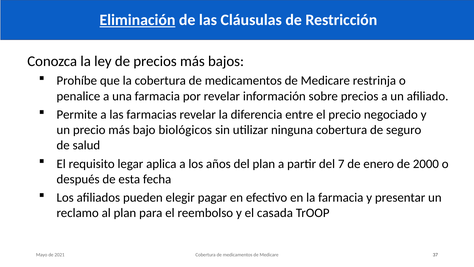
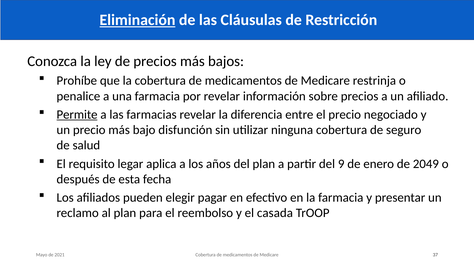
Permite underline: none -> present (77, 114)
biológicos: biológicos -> disfunción (185, 130)
7: 7 -> 9 (341, 164)
2000: 2000 -> 2049 (426, 164)
